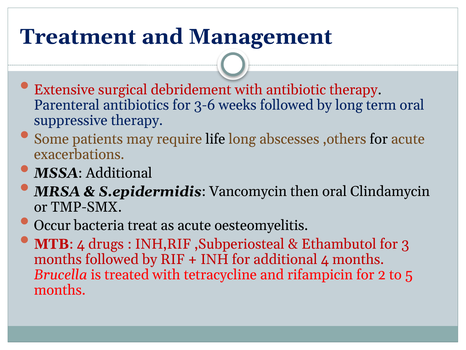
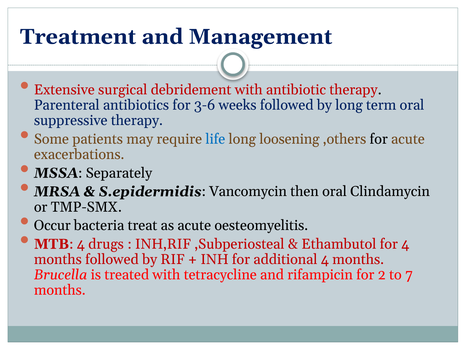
life colour: black -> blue (215, 139)
abscesses: abscesses -> loosening (289, 139)
MSSA Additional: Additional -> Separately (119, 173)
for 3: 3 -> 4 (405, 244)
5: 5 -> 7 (409, 274)
